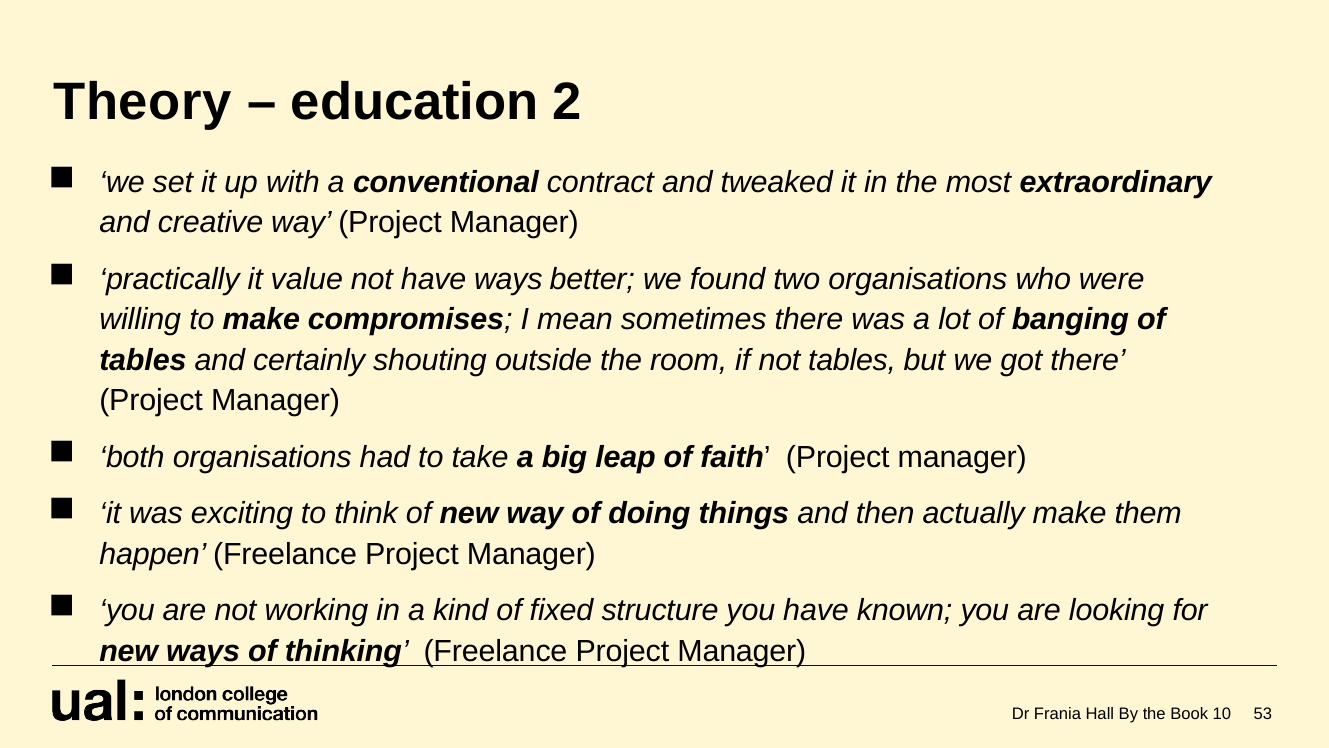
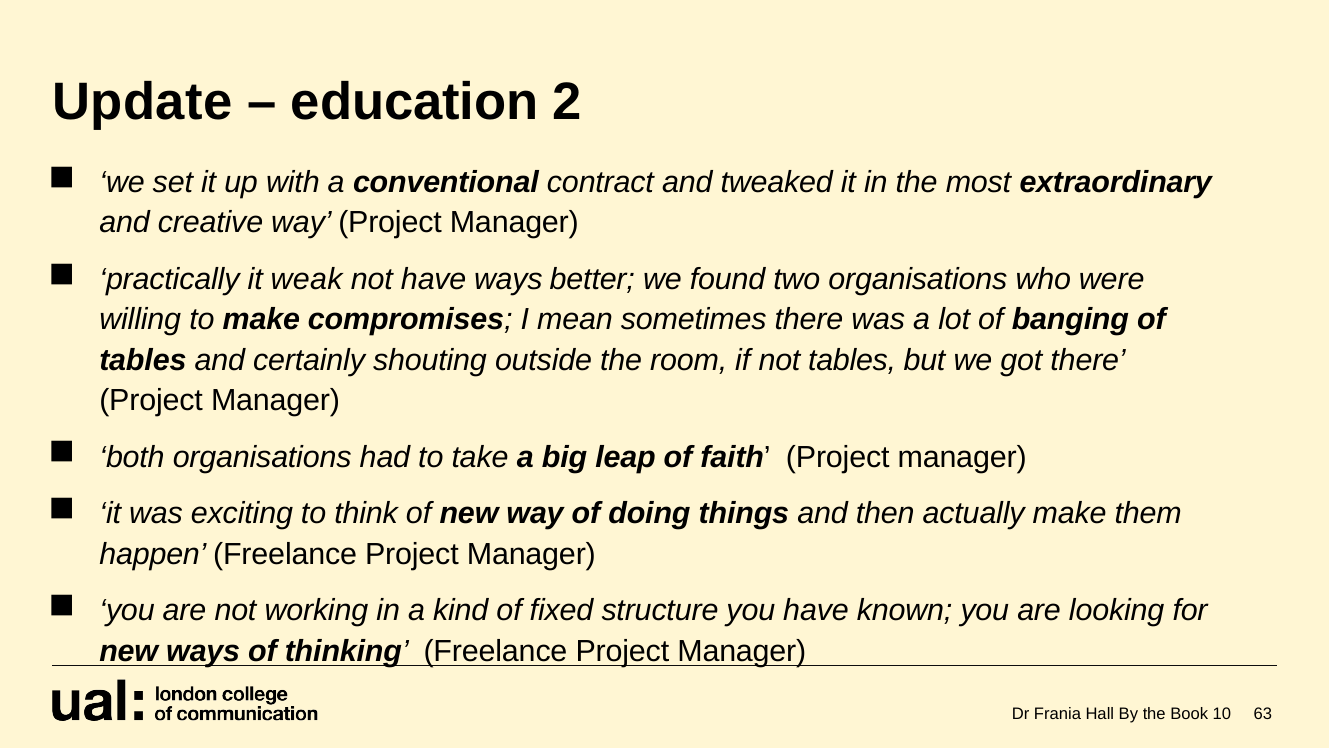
Theory: Theory -> Update (142, 102)
value: value -> weak (307, 279)
53: 53 -> 63 (1263, 714)
